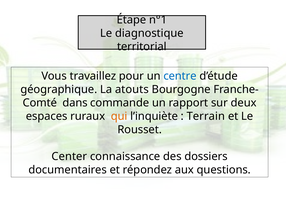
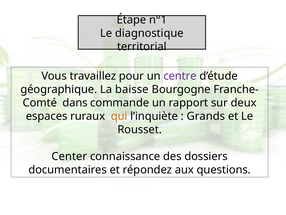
centre colour: blue -> purple (180, 76)
atouts: atouts -> baisse (132, 89)
Terrain: Terrain -> Grands (206, 116)
